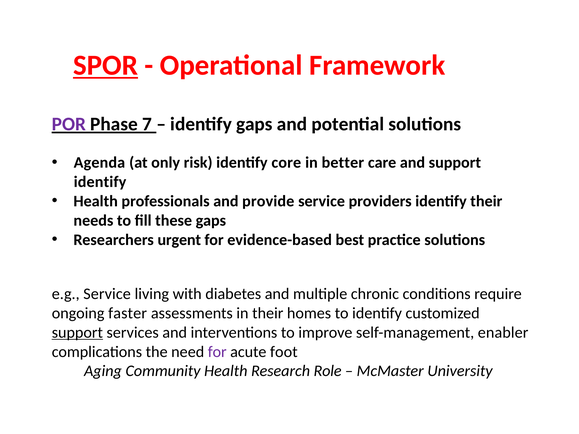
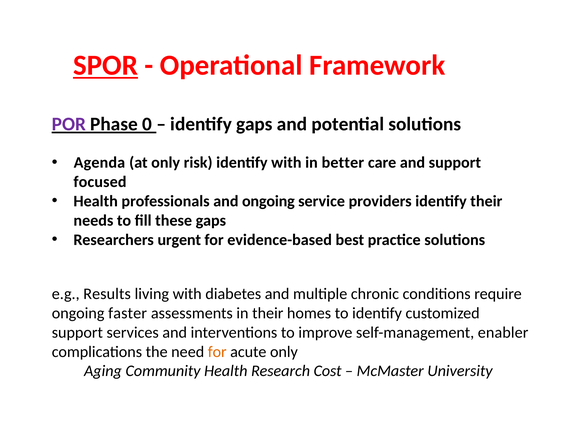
7: 7 -> 0 (147, 124)
identify core: core -> with (286, 163)
identify: identify -> focused (100, 182)
and provide: provide -> ongoing (268, 201)
e.g Service: Service -> Results (107, 294)
support underline: present -> none (77, 333)
for colour: purple -> orange (217, 352)
acute foot: foot -> only (284, 352)
Role: Role -> Cost (328, 371)
